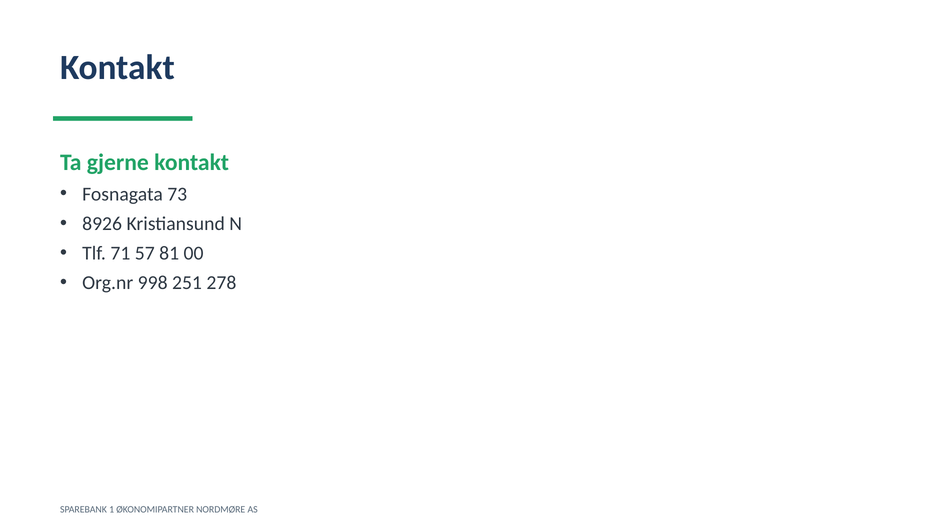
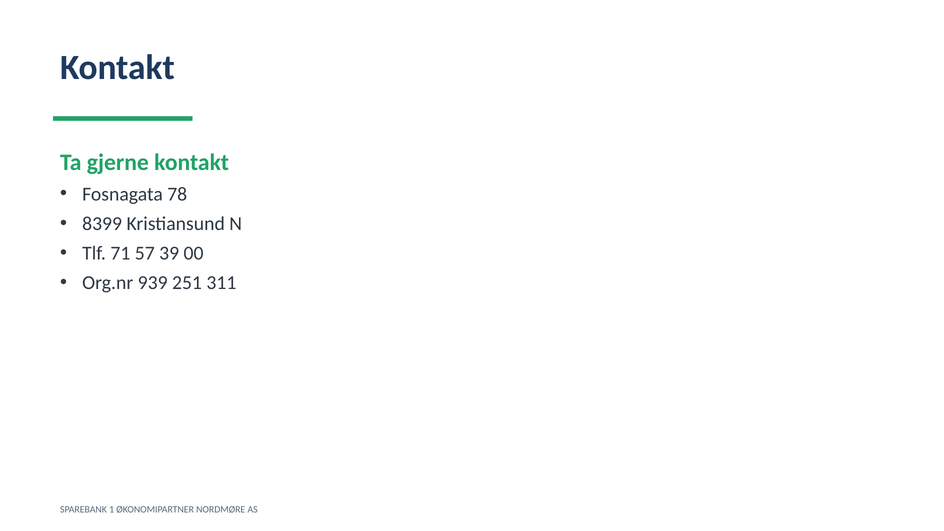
73: 73 -> 78 (177, 194)
8926: 8926 -> 8399 (102, 224)
81: 81 -> 39 (169, 253)
998: 998 -> 939 (153, 283)
278: 278 -> 311 (221, 283)
